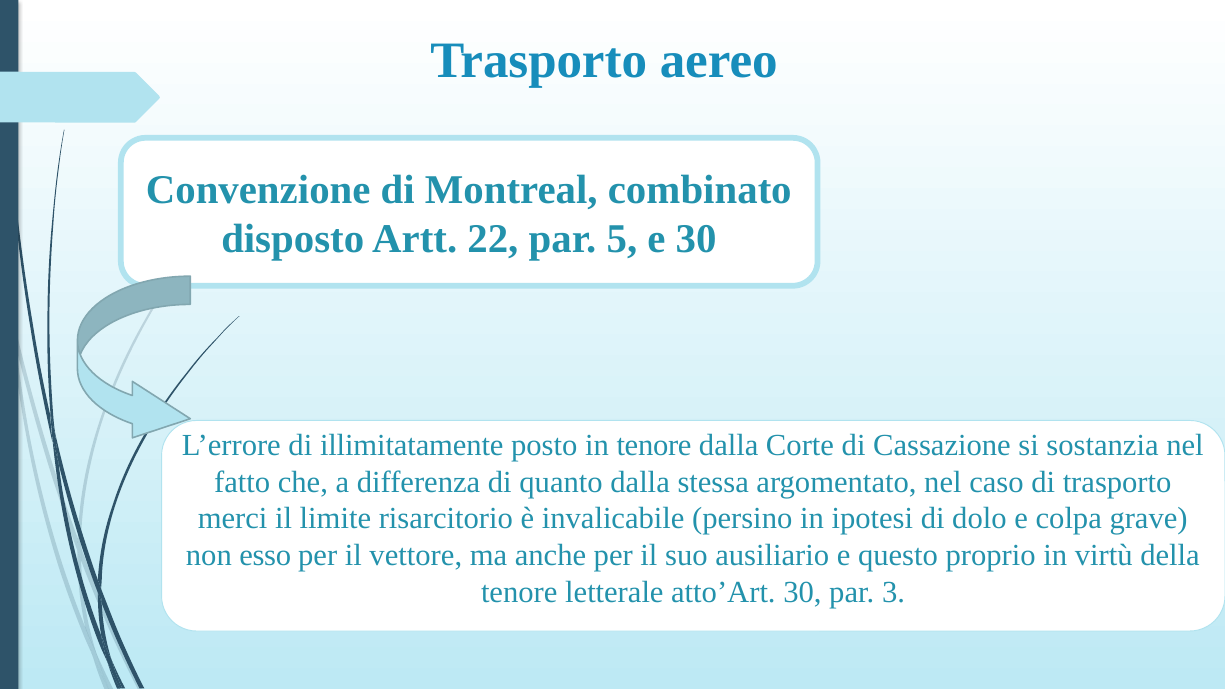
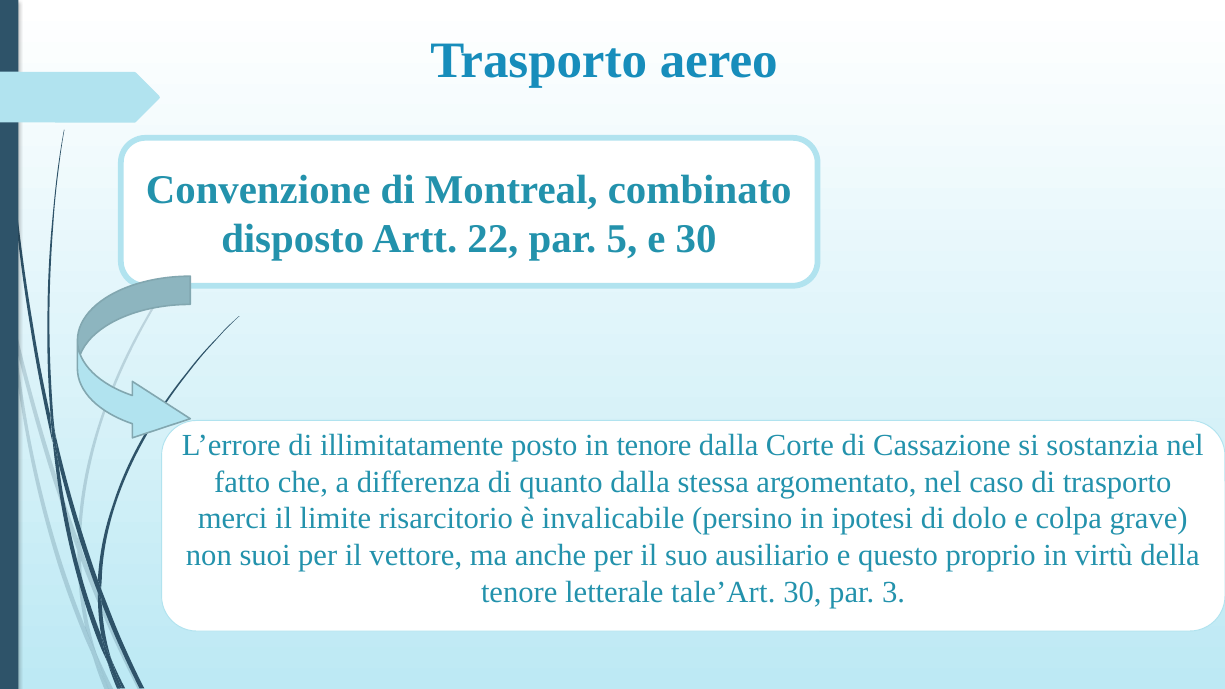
esso: esso -> suoi (265, 555)
atto’Art: atto’Art -> tale’Art (723, 592)
